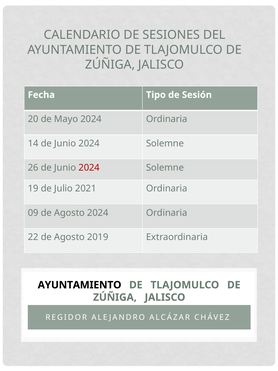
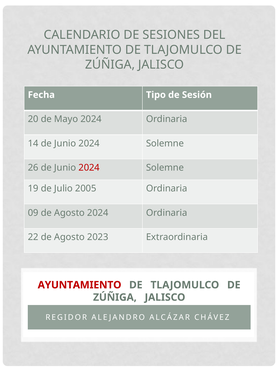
2021: 2021 -> 2005 (86, 188)
2019: 2019 -> 2023 (98, 237)
AYUNTAMIENTO colour: black -> red (80, 285)
